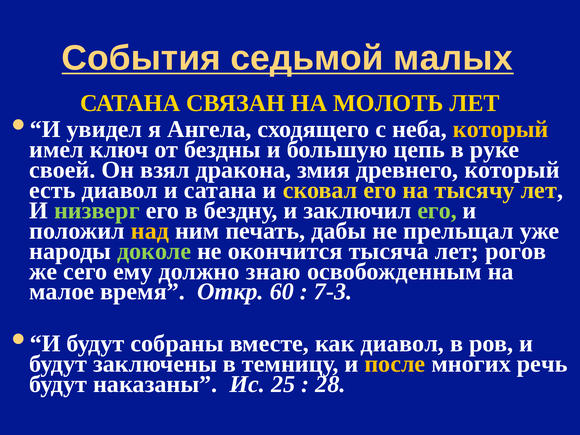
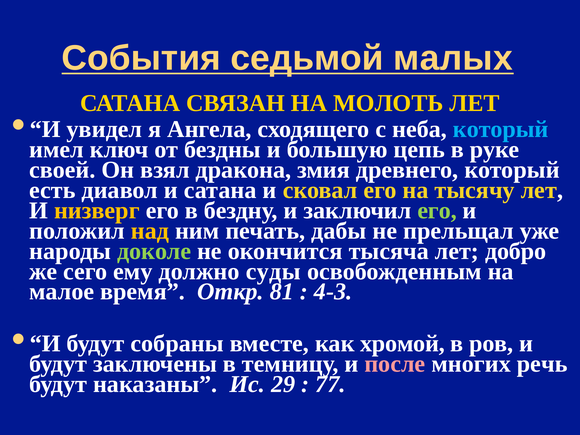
который colour: yellow -> light blue (501, 129)
низверг colour: light green -> yellow (97, 210)
рогов: рогов -> добро (516, 251)
знаю: знаю -> суды (273, 271)
60: 60 -> 81 (282, 292)
7-3: 7-3 -> 4-3 (333, 292)
как диавол: диавол -> хромой (402, 344)
после colour: yellow -> pink (395, 364)
25: 25 -> 29 (283, 384)
28: 28 -> 77 (330, 384)
